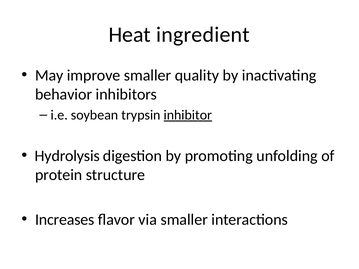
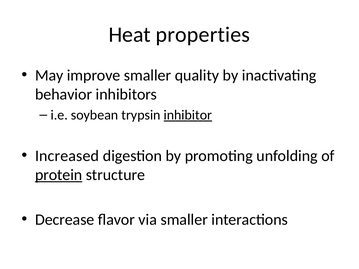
ingredient: ingredient -> properties (203, 35)
Hydrolysis: Hydrolysis -> Increased (67, 156)
protein underline: none -> present (59, 175)
Increases: Increases -> Decrease (65, 220)
